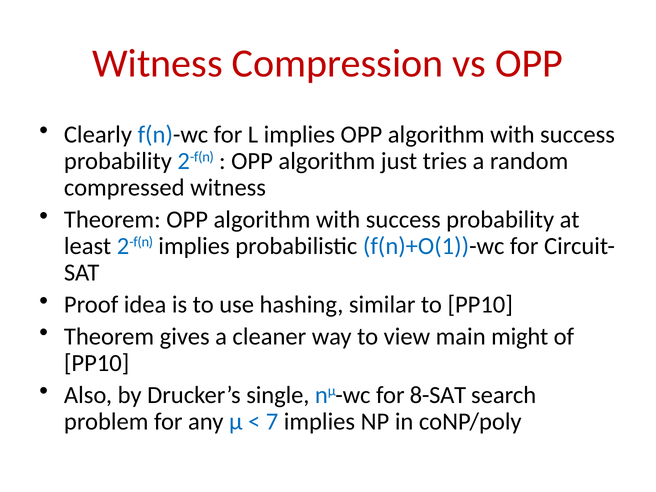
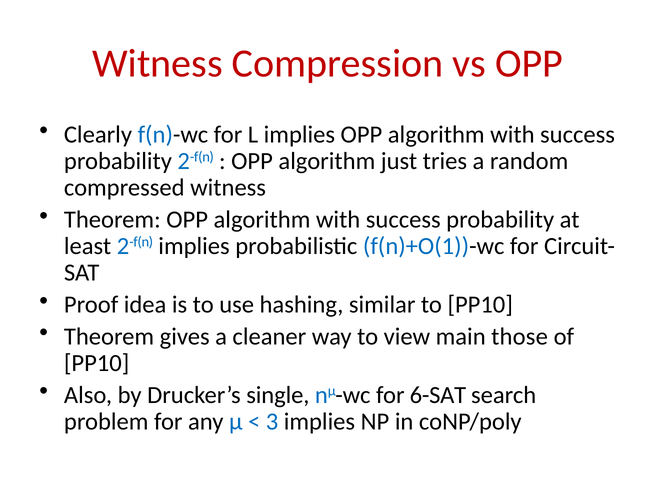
might: might -> those (520, 337)
8-SAT: 8-SAT -> 6-SAT (438, 395)
7: 7 -> 3 (272, 422)
